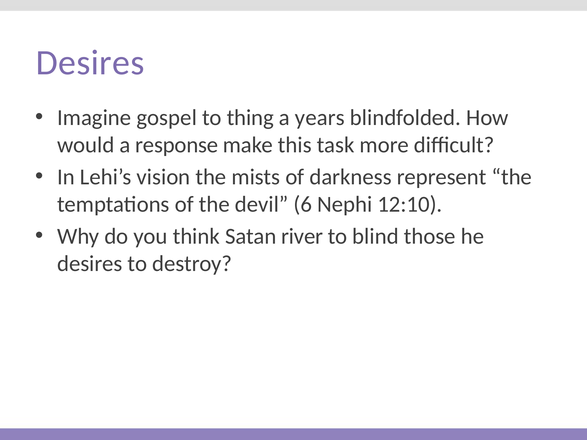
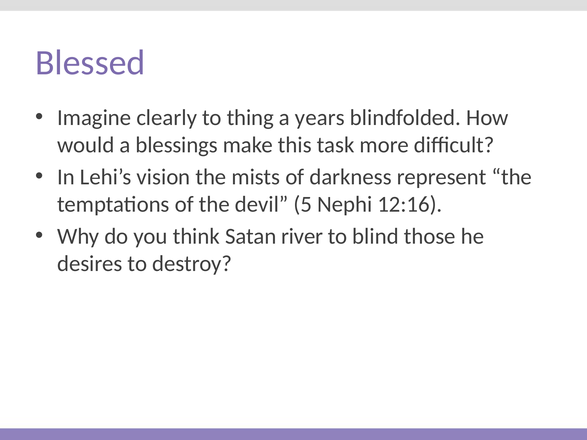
Desires: Desires -> Blessed (90, 63)
gospel: gospel -> clearly (167, 118)
response: response -> blessings (177, 145)
6: 6 -> 5 (303, 204)
12:10: 12:10 -> 12:16 (410, 204)
